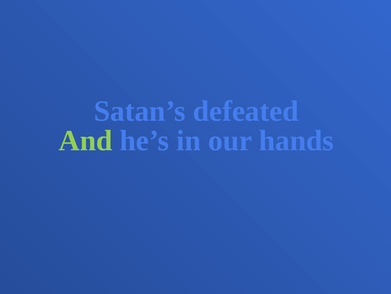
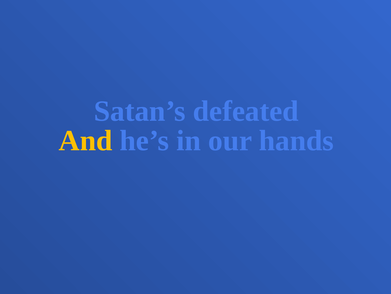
And colour: light green -> yellow (86, 140)
